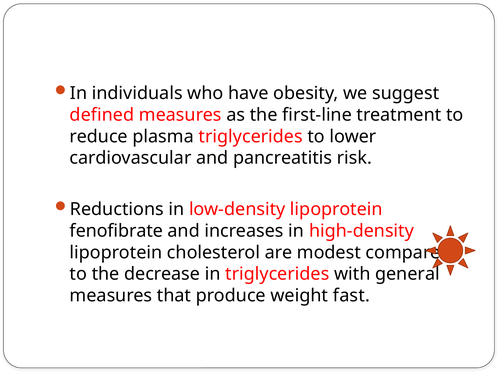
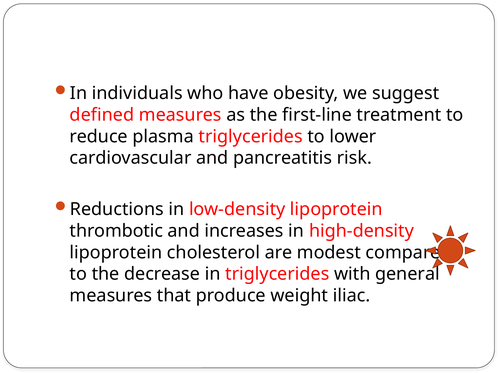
fenofibrate: fenofibrate -> thrombotic (116, 231)
fast: fast -> iliac (352, 296)
